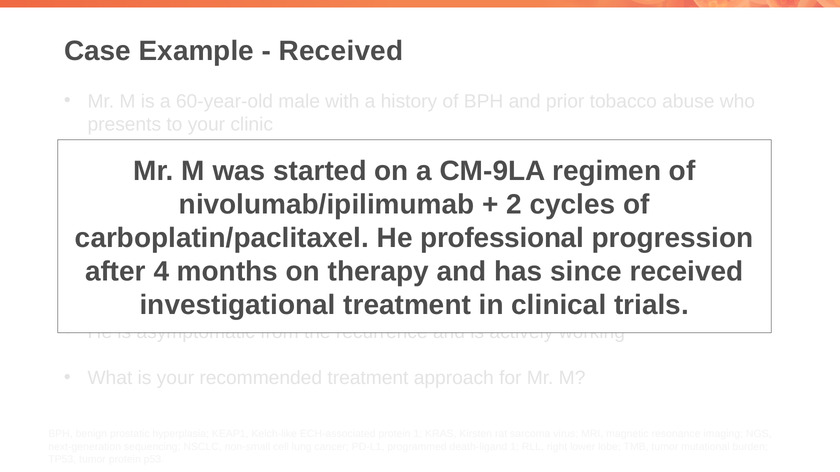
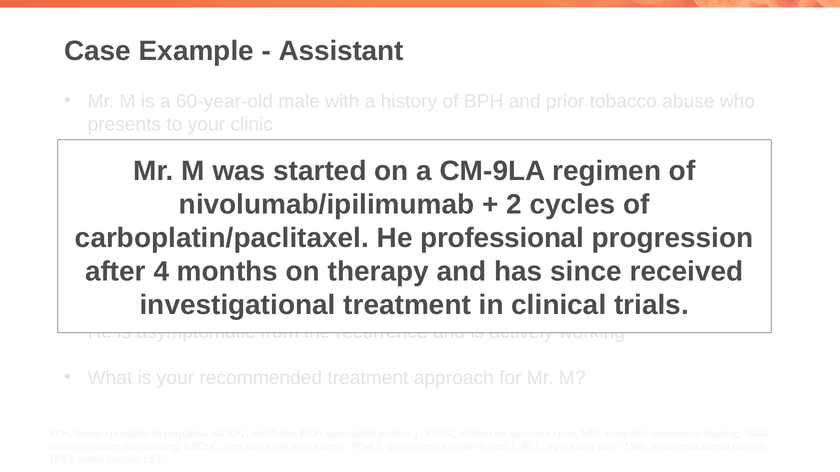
Received: Received -> Assistant (341, 51)
